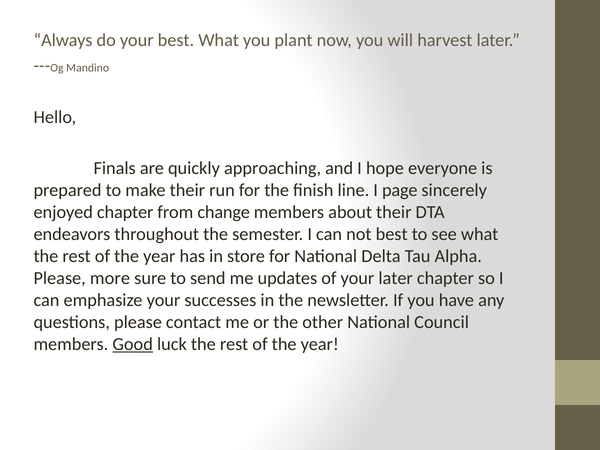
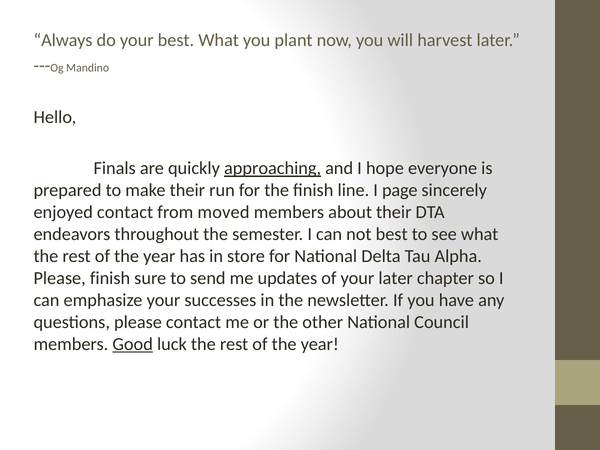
approaching underline: none -> present (273, 168)
enjoyed chapter: chapter -> contact (125, 212)
change: change -> moved (224, 212)
Please more: more -> finish (110, 278)
